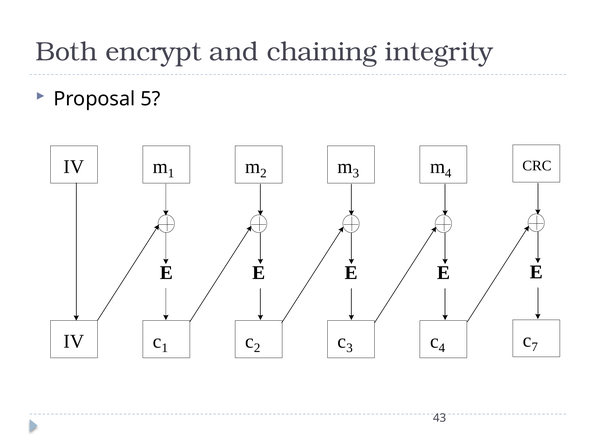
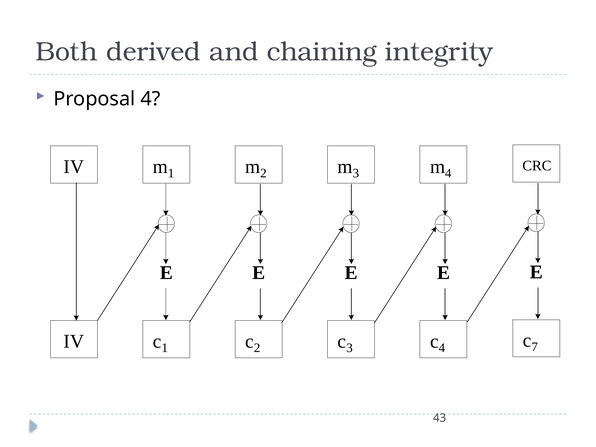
encrypt: encrypt -> derived (153, 52)
Proposal 5: 5 -> 4 (151, 99)
